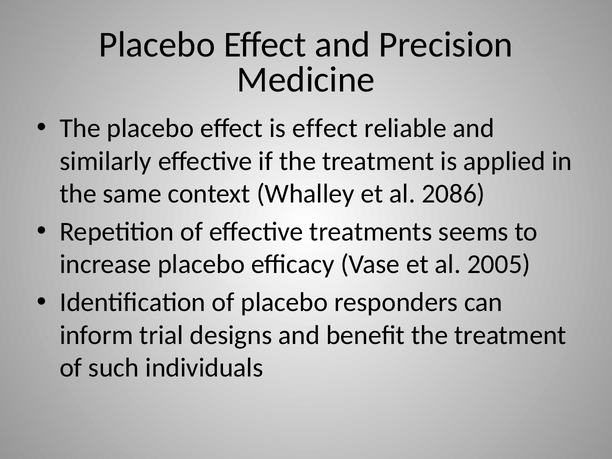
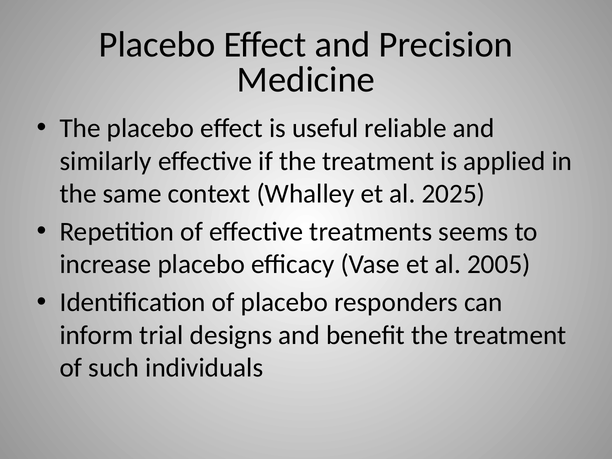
is effect: effect -> useful (325, 128)
2086: 2086 -> 2025 (453, 194)
